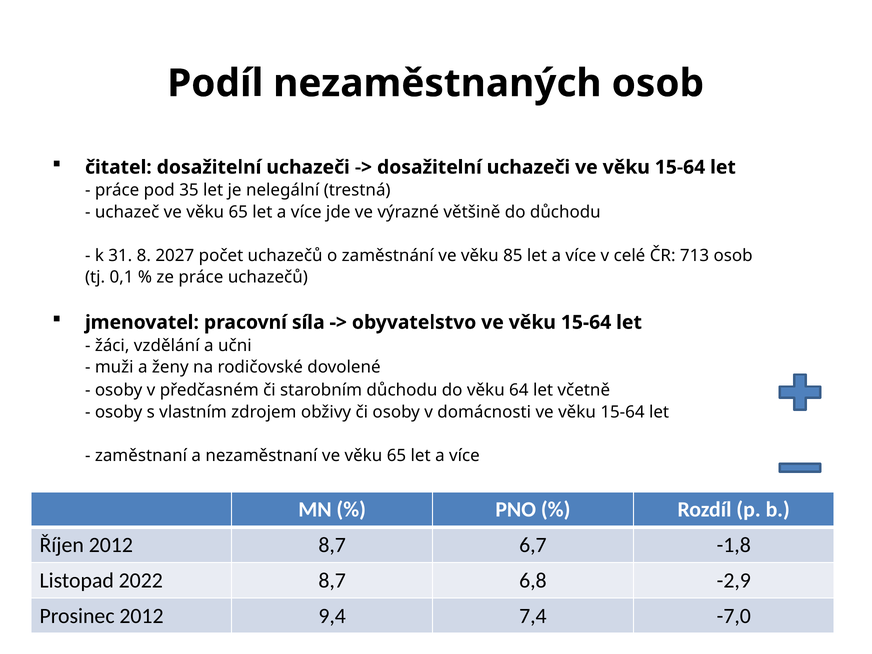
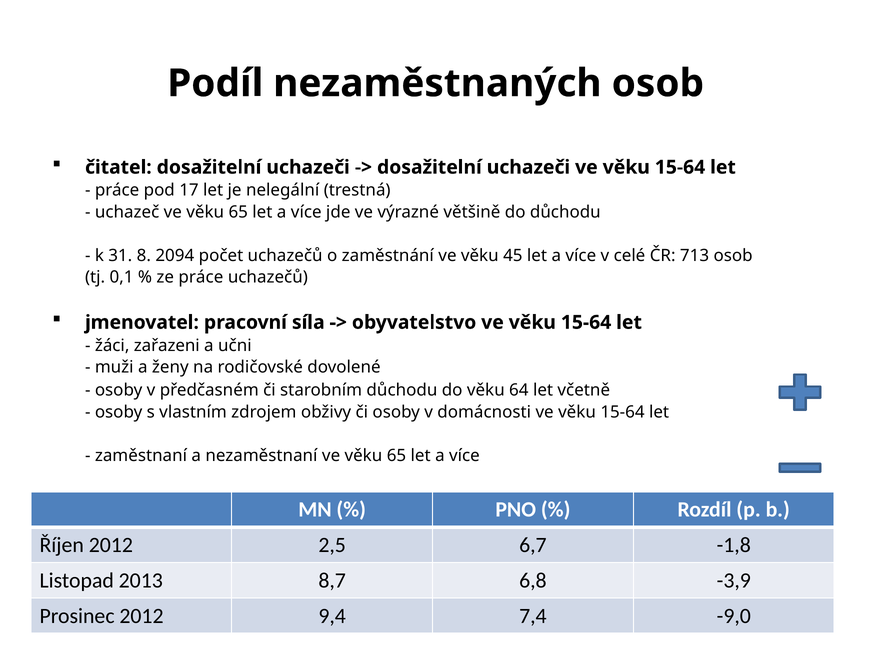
35: 35 -> 17 (189, 190)
2027: 2027 -> 2094 (175, 255)
85: 85 -> 45 (513, 255)
vzdělání: vzdělání -> zařazeni (167, 345)
2012 8,7: 8,7 -> 2,5 (332, 545)
2022: 2022 -> 2013 (141, 580)
-2,9: -2,9 -> -3,9 (734, 580)
-7,0: -7,0 -> -9,0 (734, 616)
